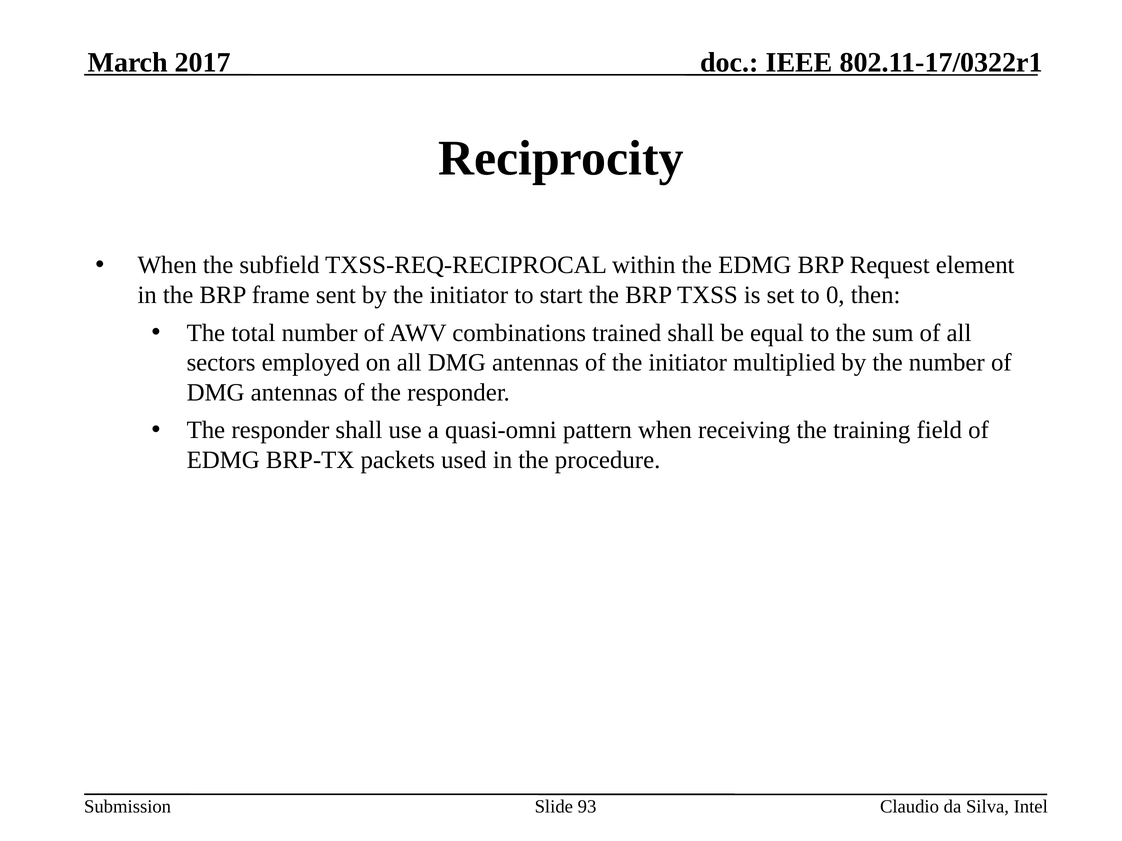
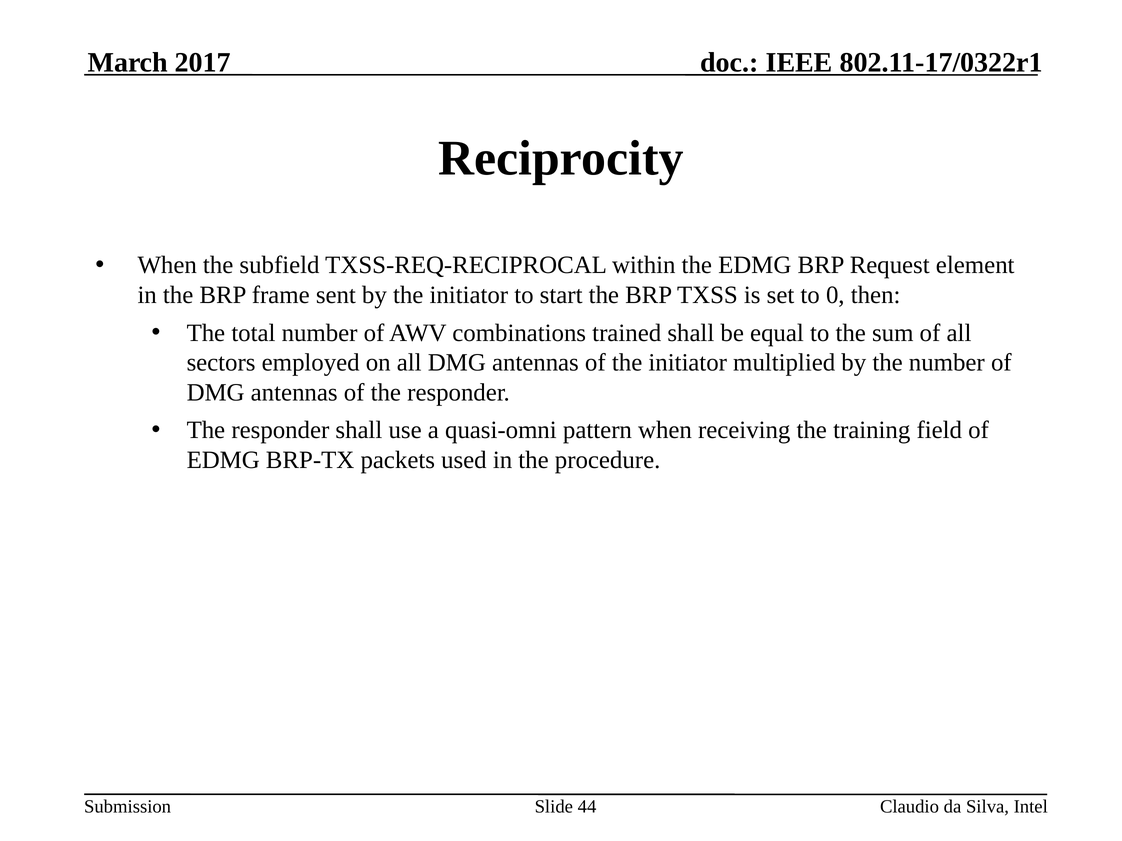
93: 93 -> 44 (587, 807)
